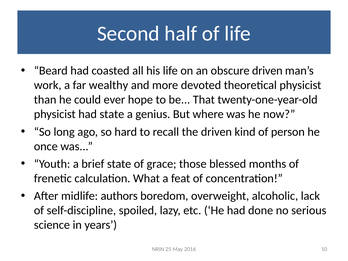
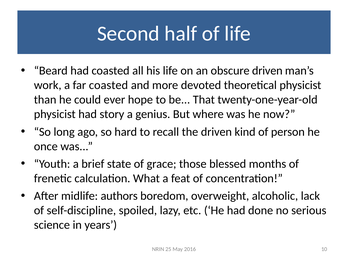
far wealthy: wealthy -> coasted (108, 85)
had state: state -> story (112, 114)
